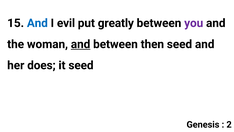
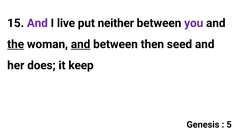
And colour: blue -> purple (37, 23)
evil: evil -> live (66, 23)
greatly: greatly -> neither (116, 23)
the underline: none -> present (16, 44)
it seed: seed -> keep (81, 65)
2: 2 -> 5 (229, 124)
